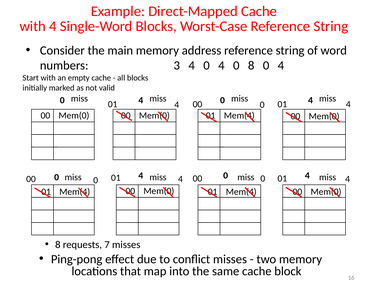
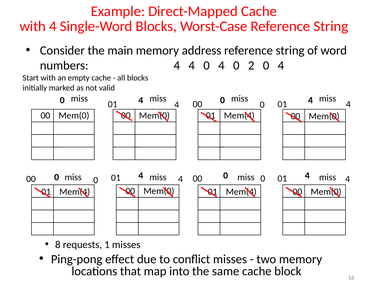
numbers 3: 3 -> 4 (177, 65)
0 8: 8 -> 2 (251, 65)
7: 7 -> 1 (107, 244)
